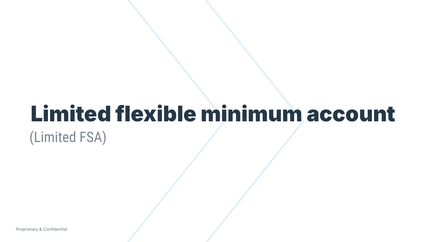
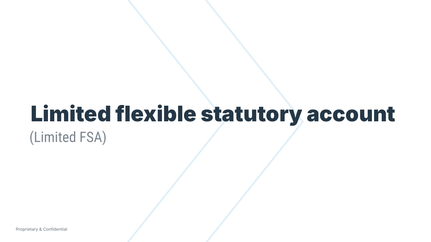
minimum: minimum -> statutory (252, 115)
